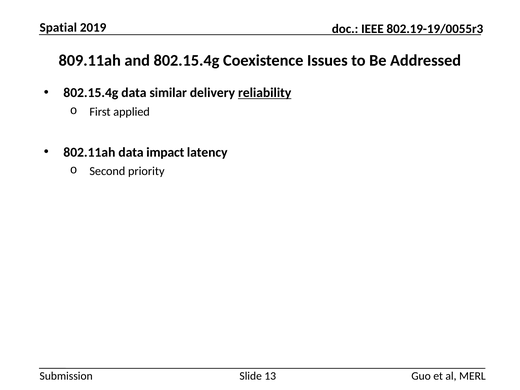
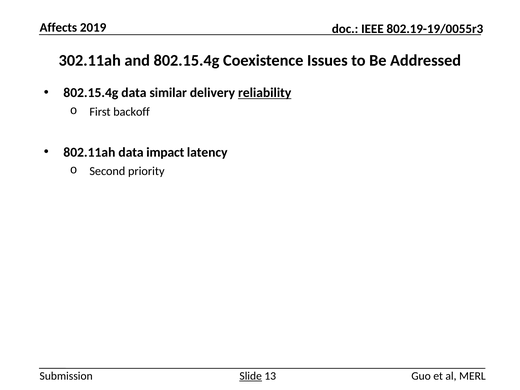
Spatial: Spatial -> Affects (58, 28)
809.11ah: 809.11ah -> 302.11ah (90, 61)
applied: applied -> backoff (132, 112)
Slide underline: none -> present (251, 376)
